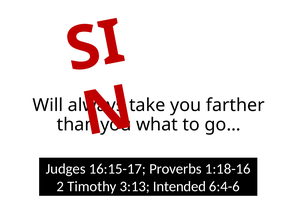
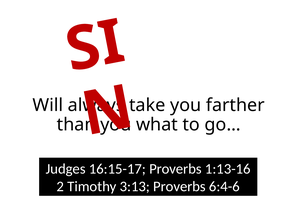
1:18-16: 1:18-16 -> 1:13-16 (228, 169)
3:13 Intended: Intended -> Proverbs (179, 187)
